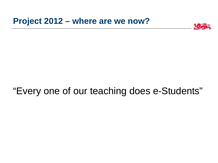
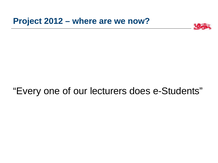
teaching: teaching -> lecturers (108, 91)
